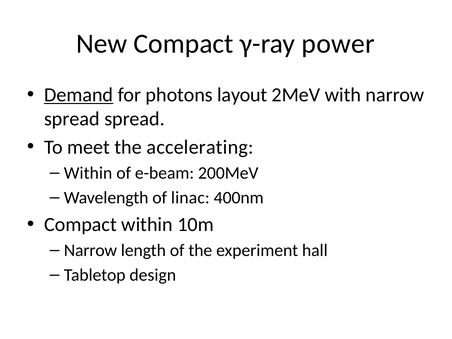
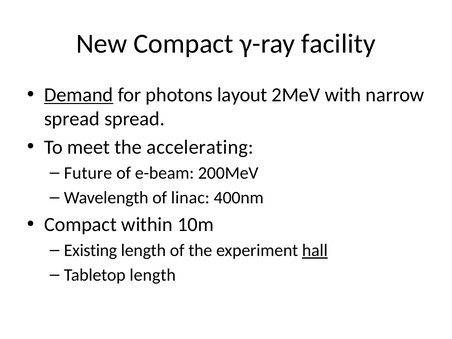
power: power -> facility (338, 44)
Within: Within -> Future (88, 173)
Narrow: Narrow -> Existing (90, 250)
hall underline: none -> present (315, 250)
Tabletop design: design -> length (153, 275)
